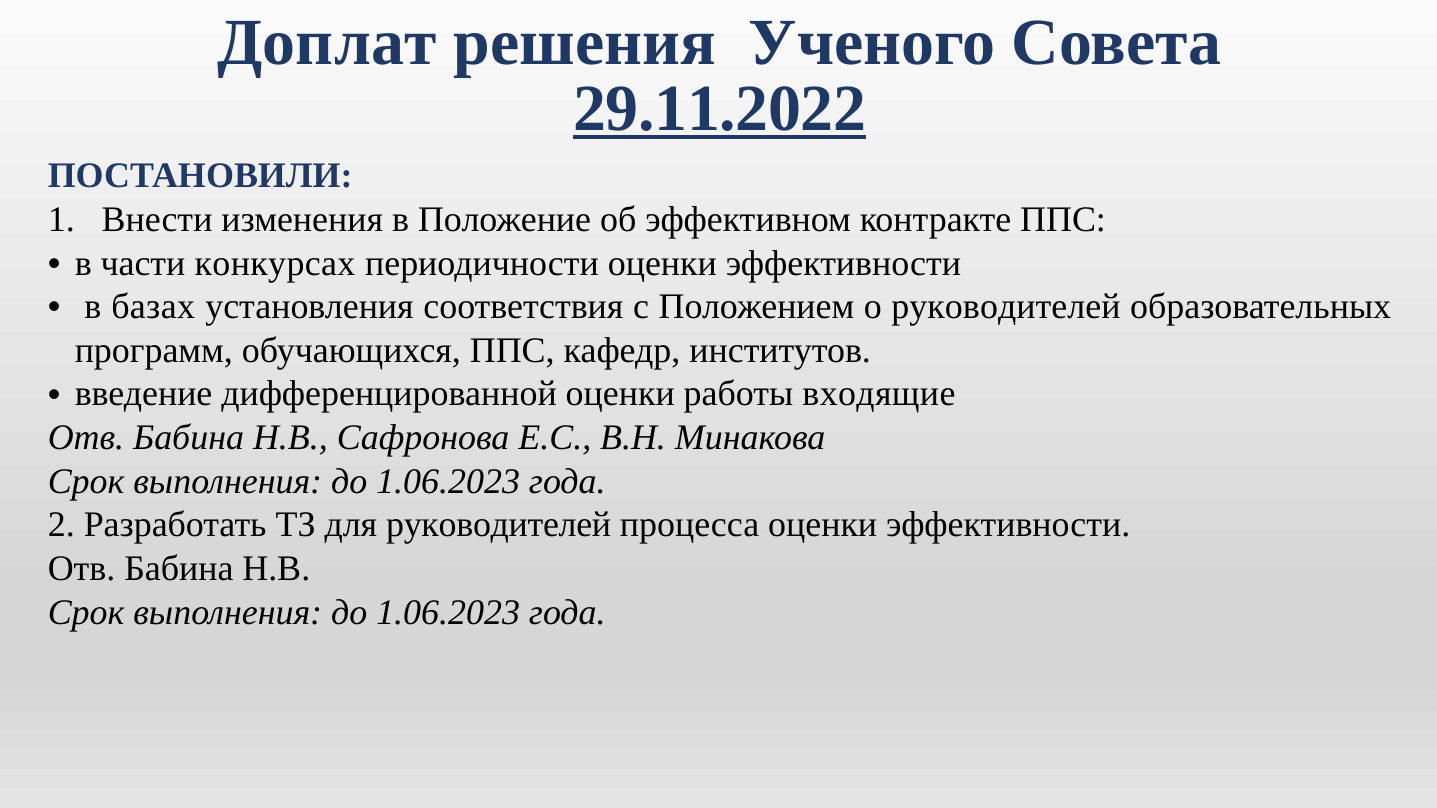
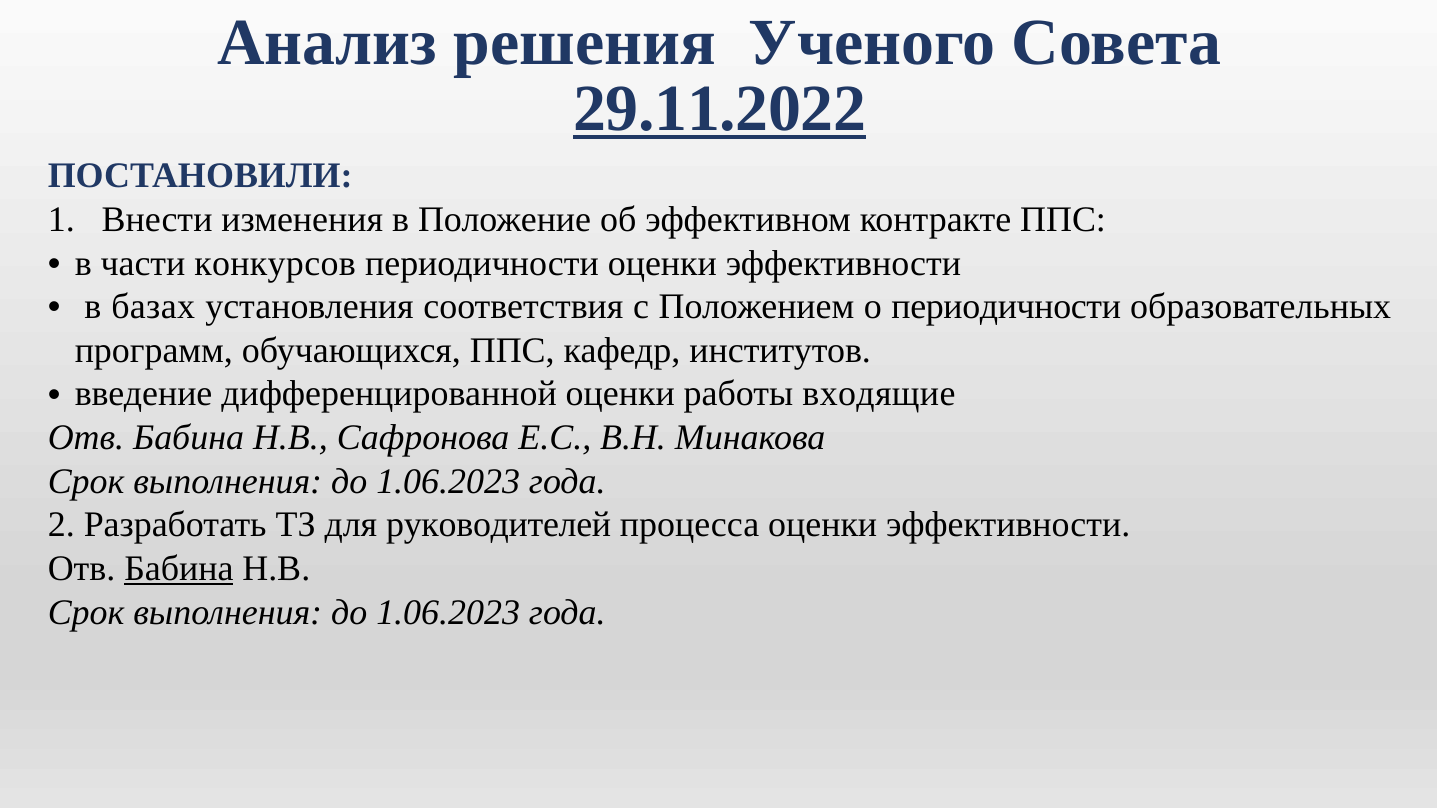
Доплат: Доплат -> Анализ (327, 43)
конкурсах: конкурсах -> конкурсов (275, 263)
о руководителей: руководителей -> периодичности (1006, 307)
Бабина underline: none -> present (179, 569)
